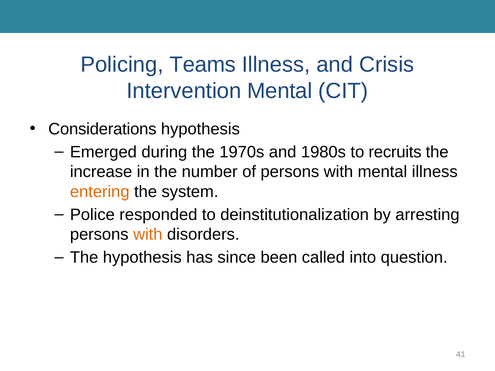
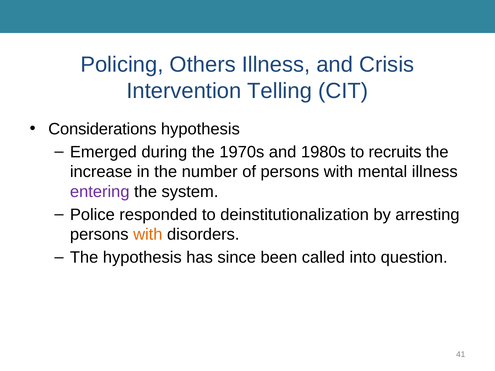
Teams: Teams -> Others (203, 65)
Intervention Mental: Mental -> Telling (280, 91)
entering colour: orange -> purple (100, 192)
